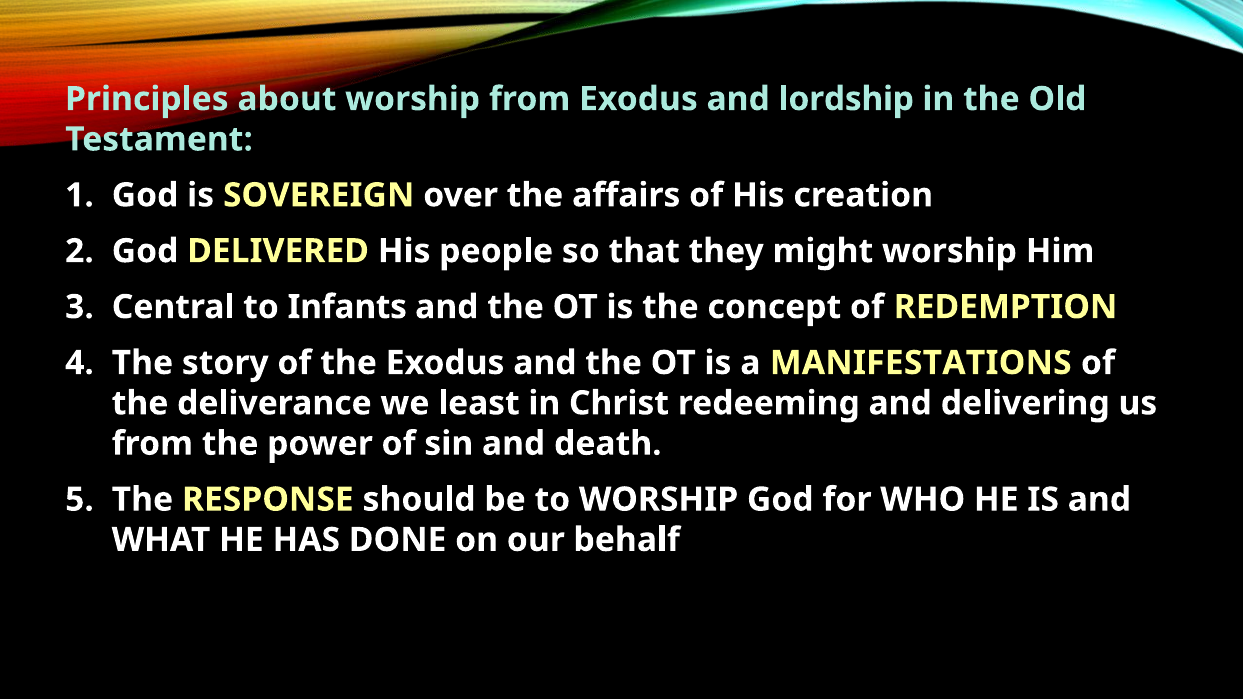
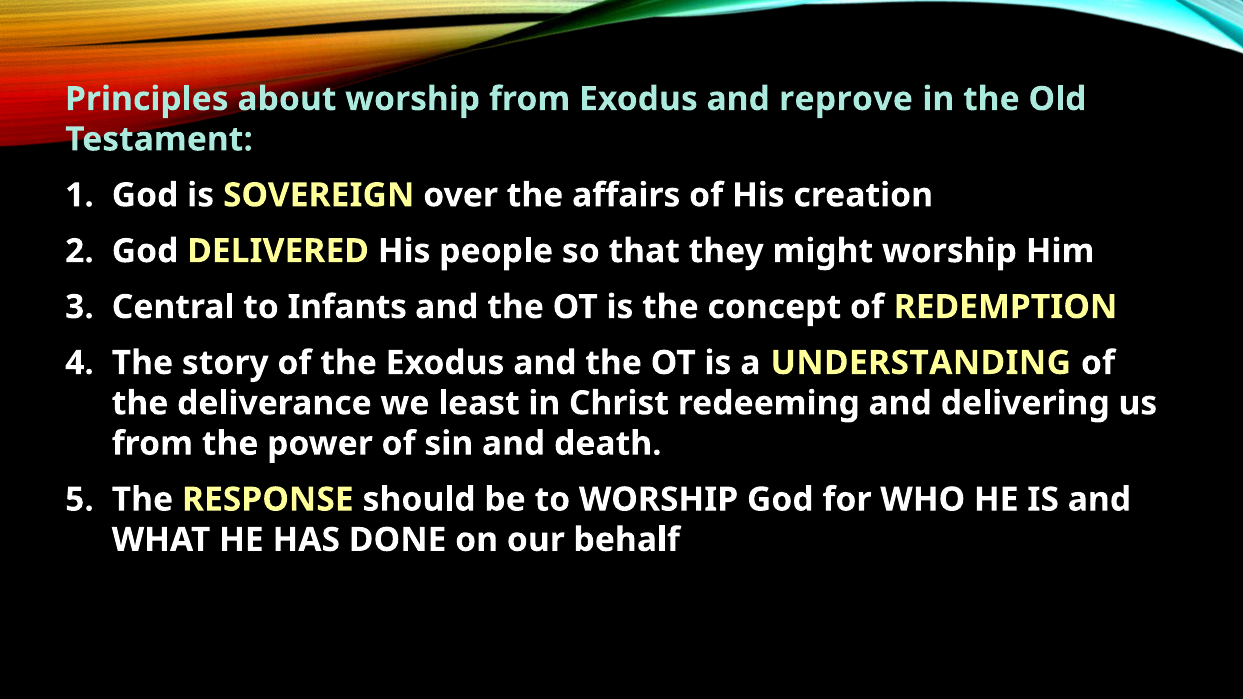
lordship: lordship -> reprove (846, 99)
MANIFESTATIONS: MANIFESTATIONS -> UNDERSTANDING (921, 363)
